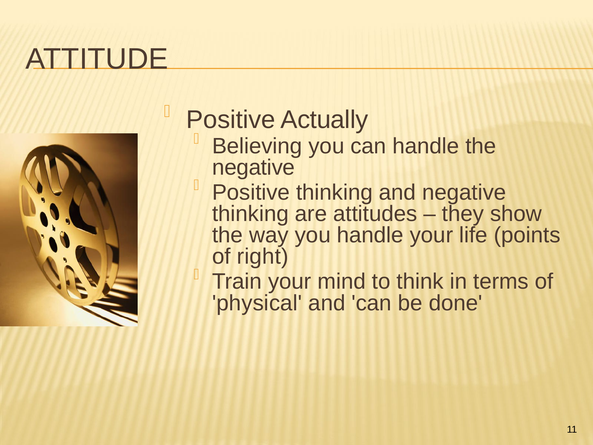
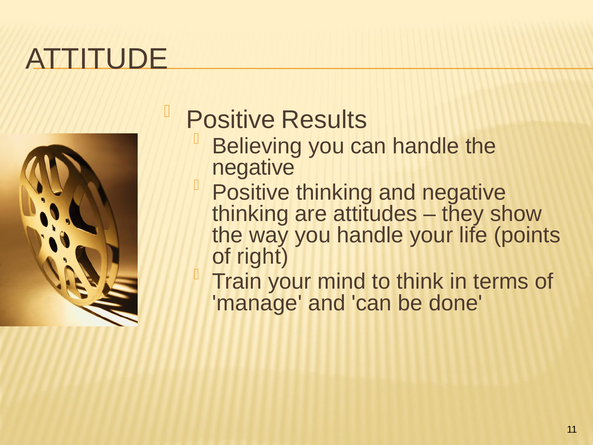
Actually: Actually -> Results (324, 120)
physical: physical -> manage (257, 303)
